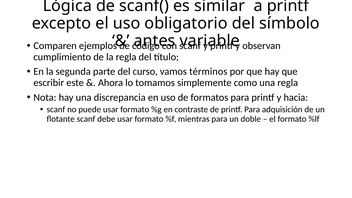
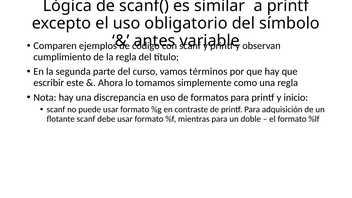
hacia: hacia -> inicio (296, 97)
